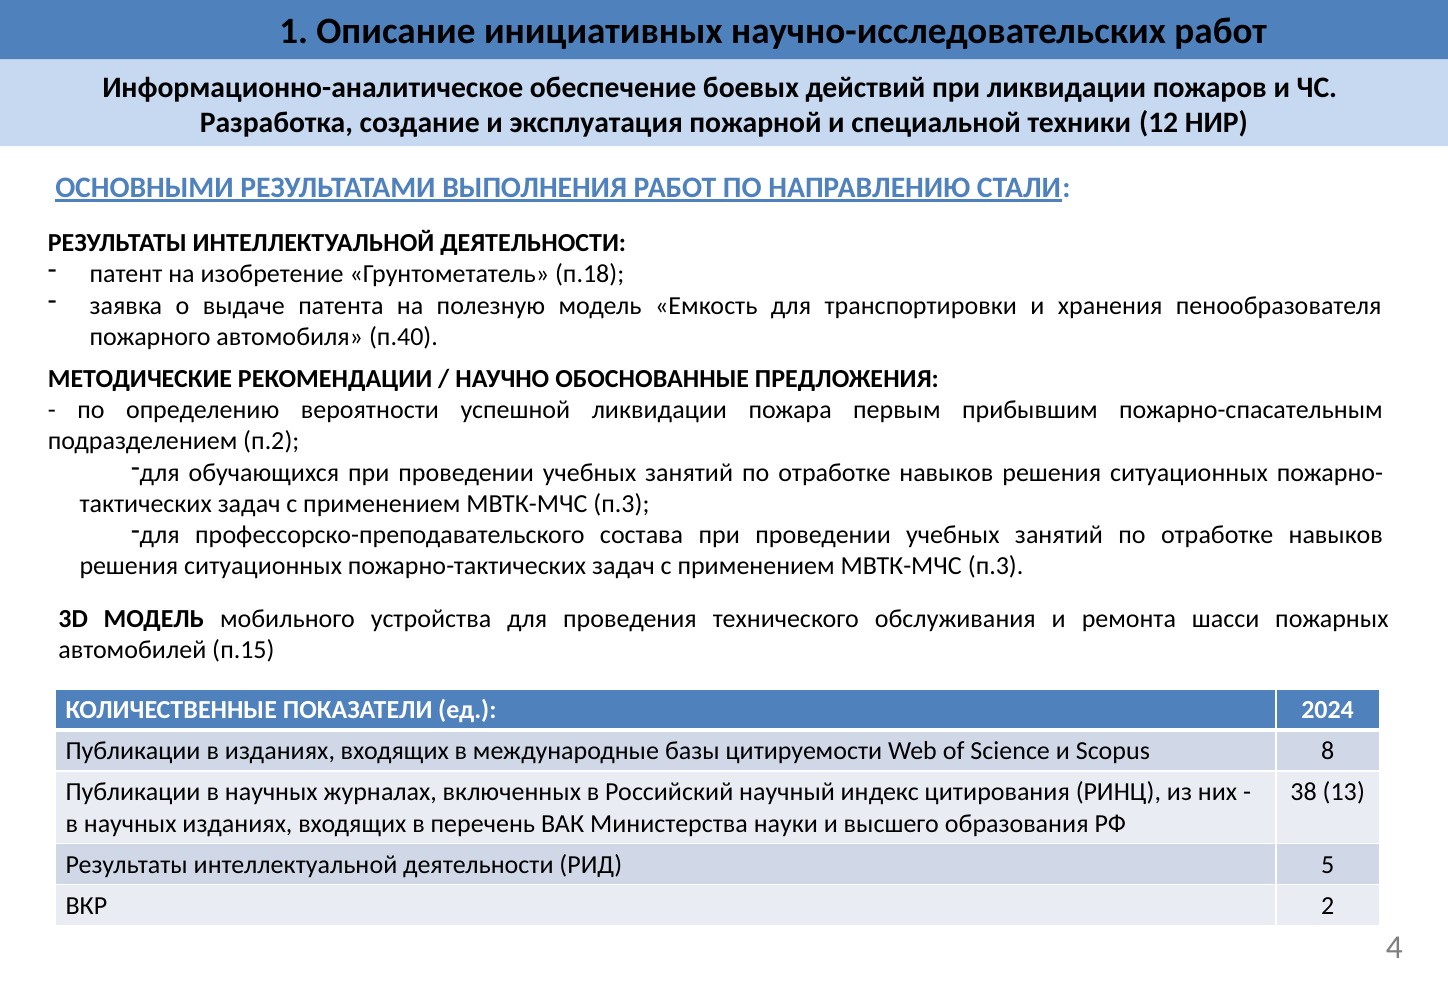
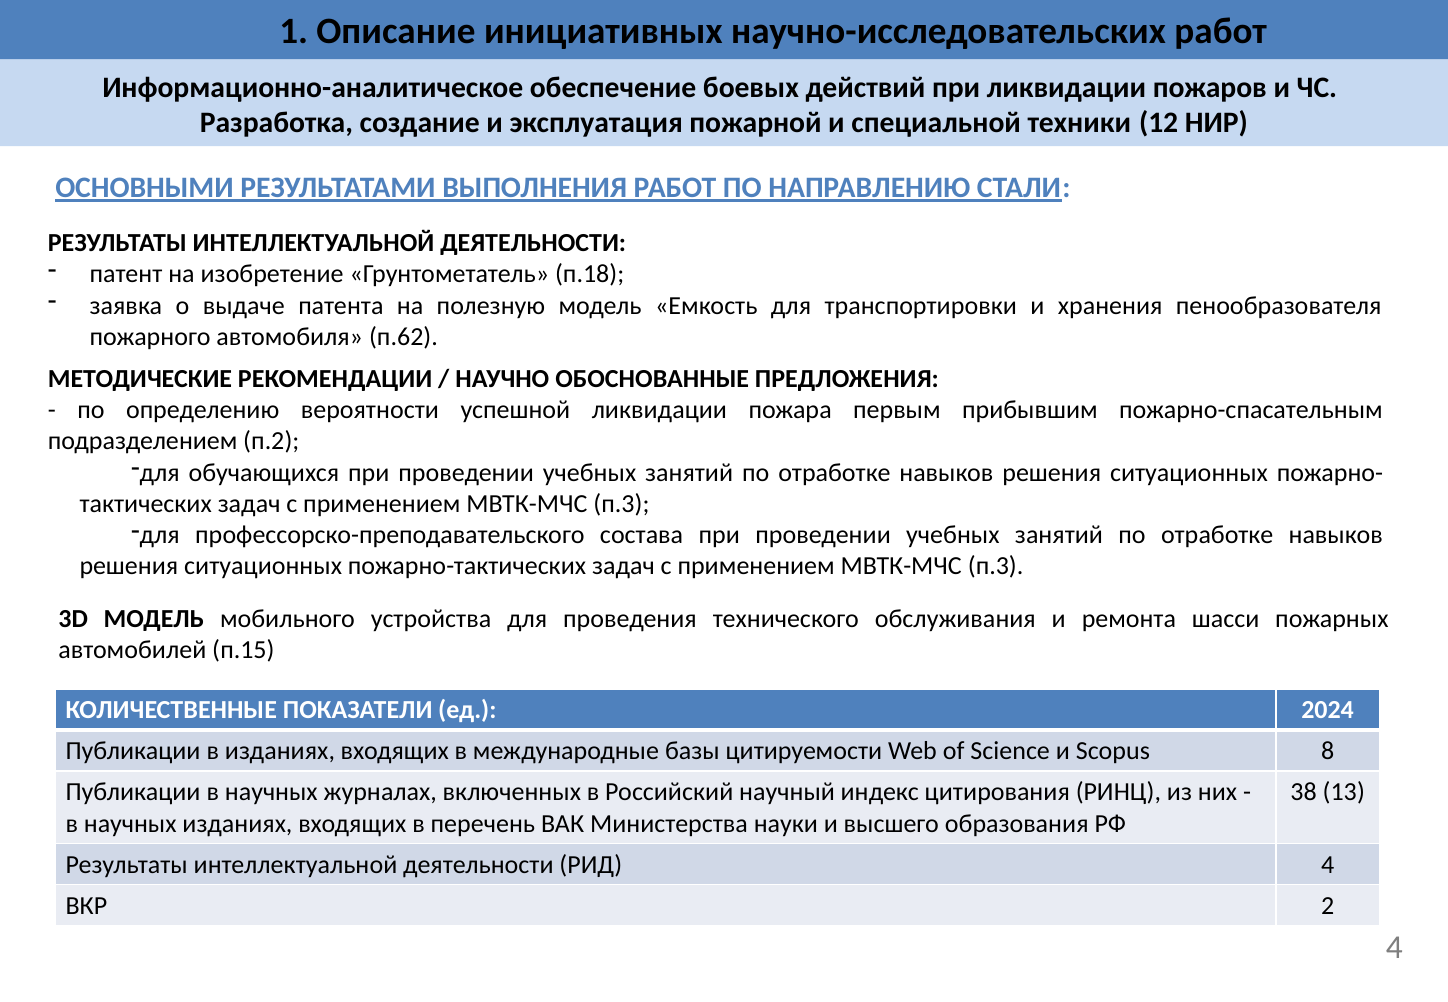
п.40: п.40 -> п.62 (403, 337)
РИД 5: 5 -> 4 (1328, 865)
